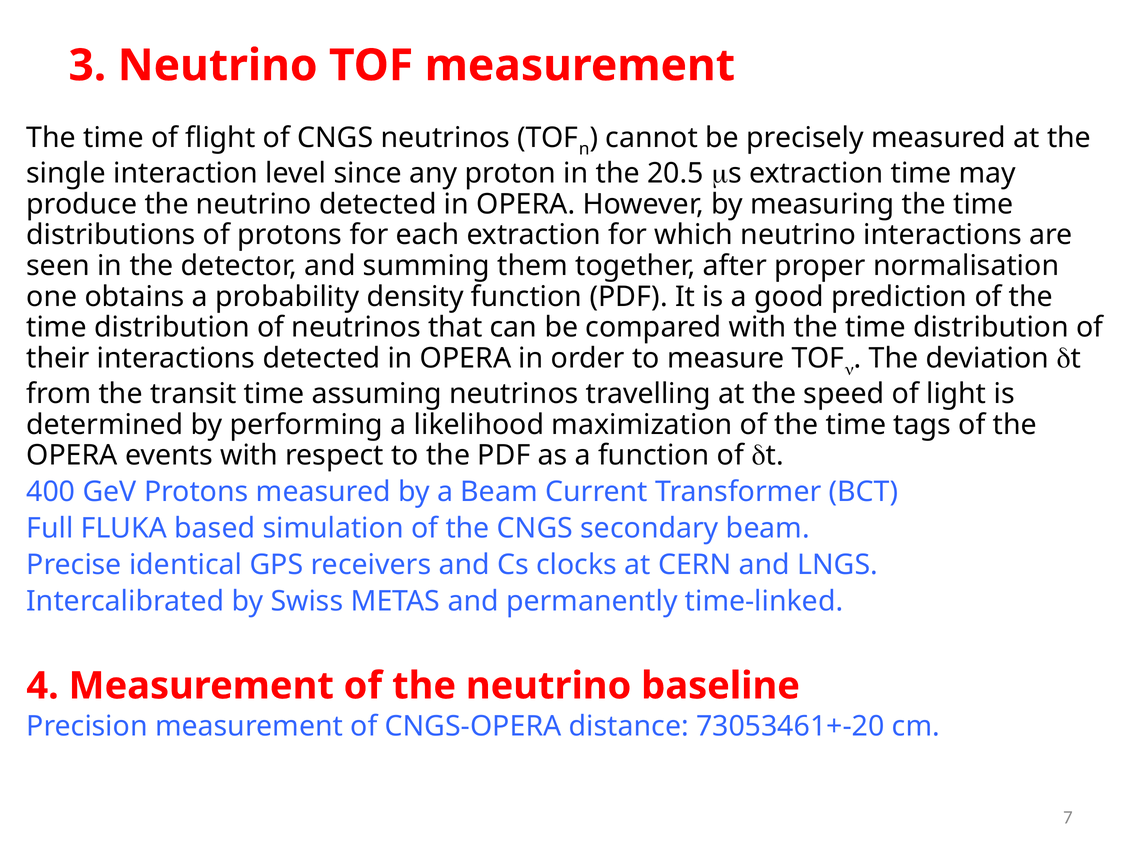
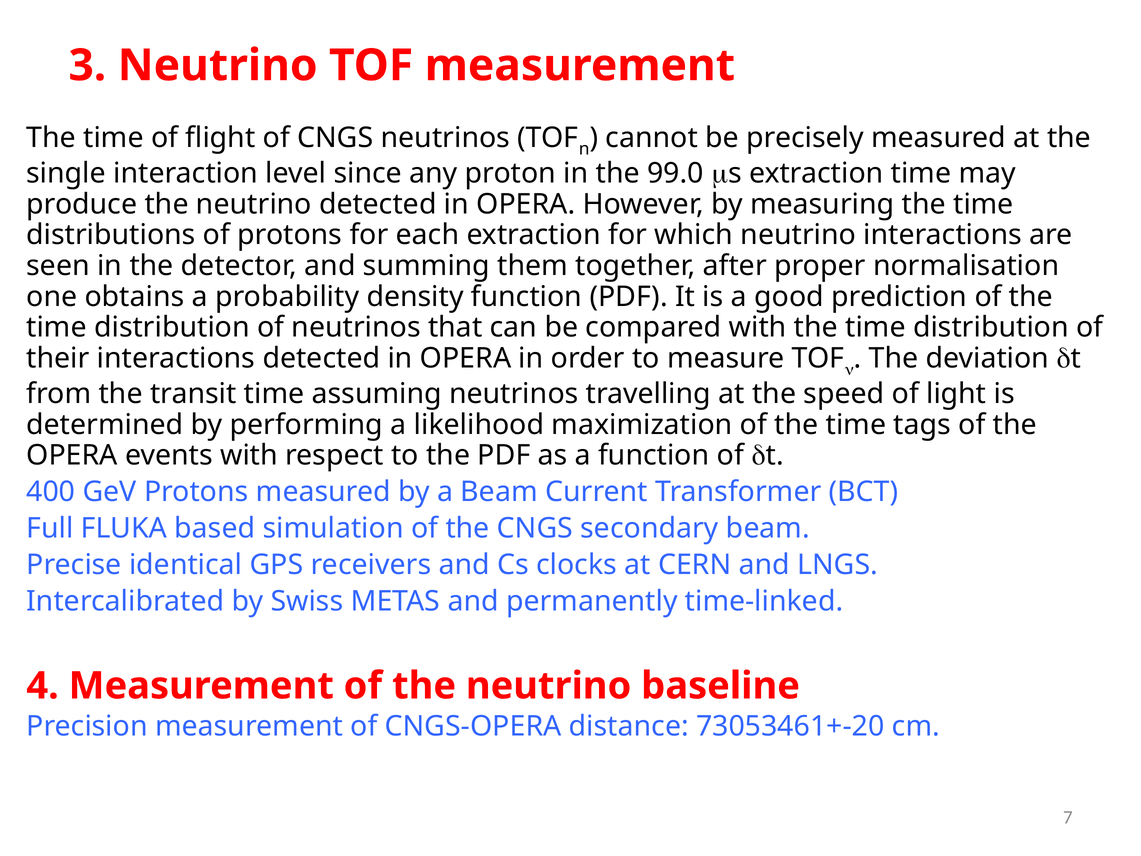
20.5: 20.5 -> 99.0 (675, 173)
